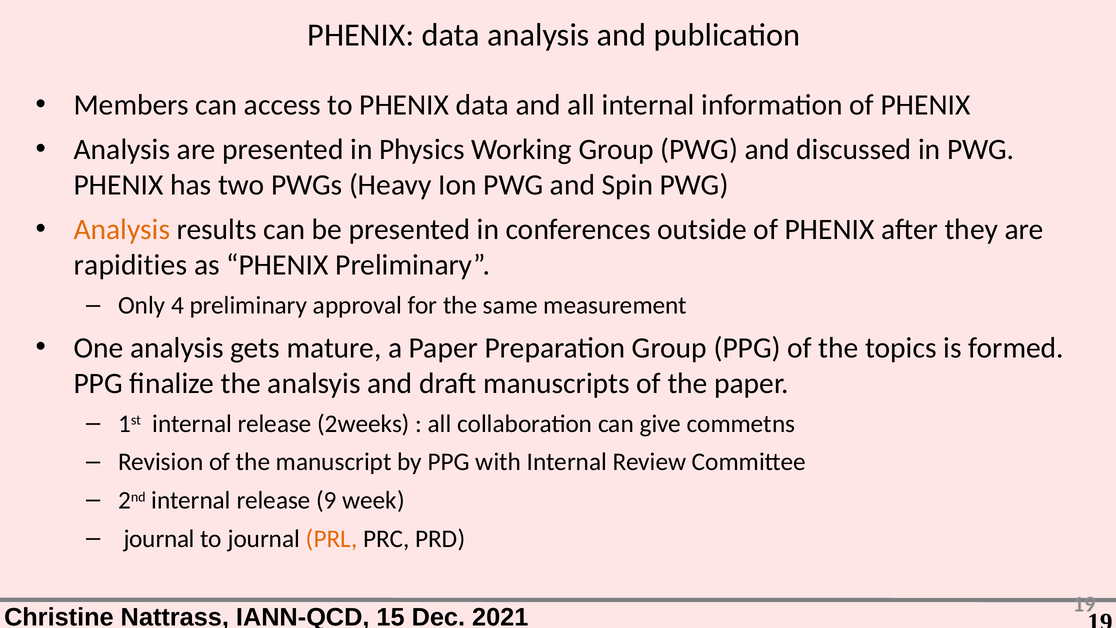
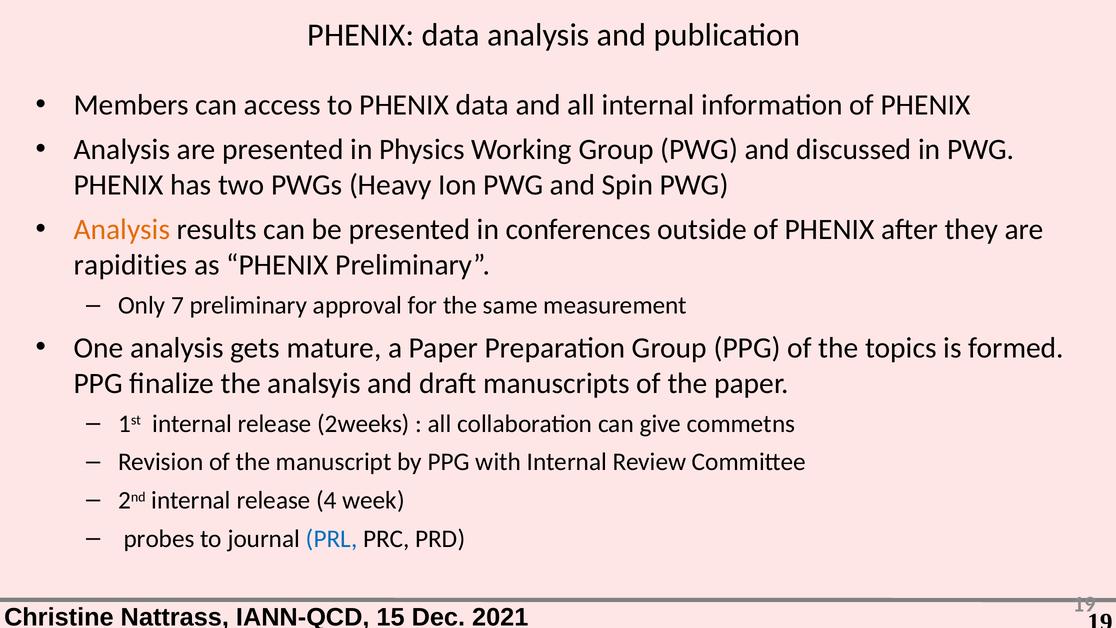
4: 4 -> 7 (177, 305)
9: 9 -> 4 (327, 500)
journal: journal -> probes (159, 538)
PRL colour: orange -> blue (332, 538)
